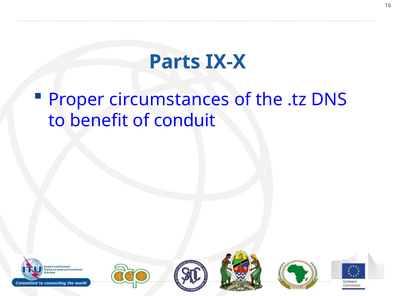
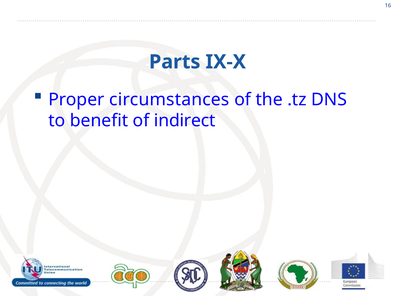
conduit: conduit -> indirect (185, 121)
